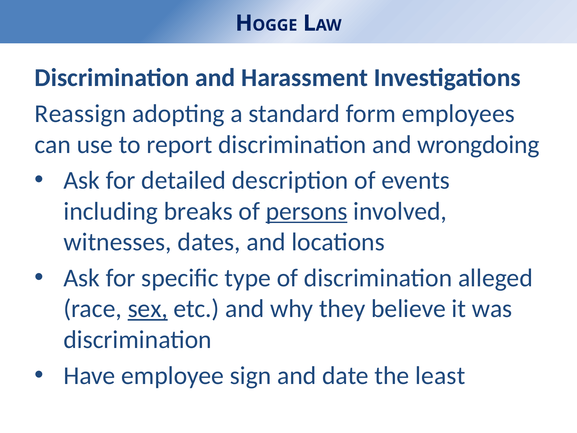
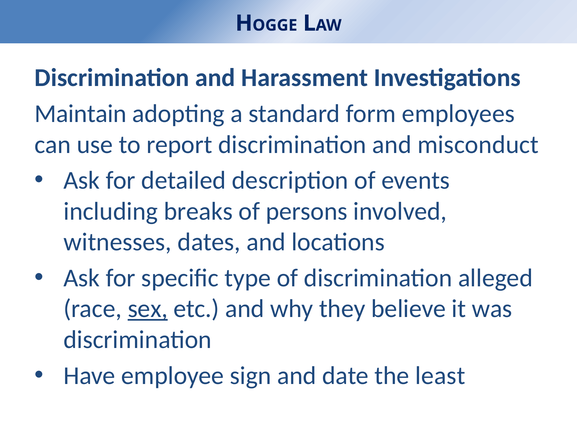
Reassign: Reassign -> Maintain (81, 114)
wrongdoing: wrongdoing -> misconduct (478, 144)
persons underline: present -> none (307, 211)
